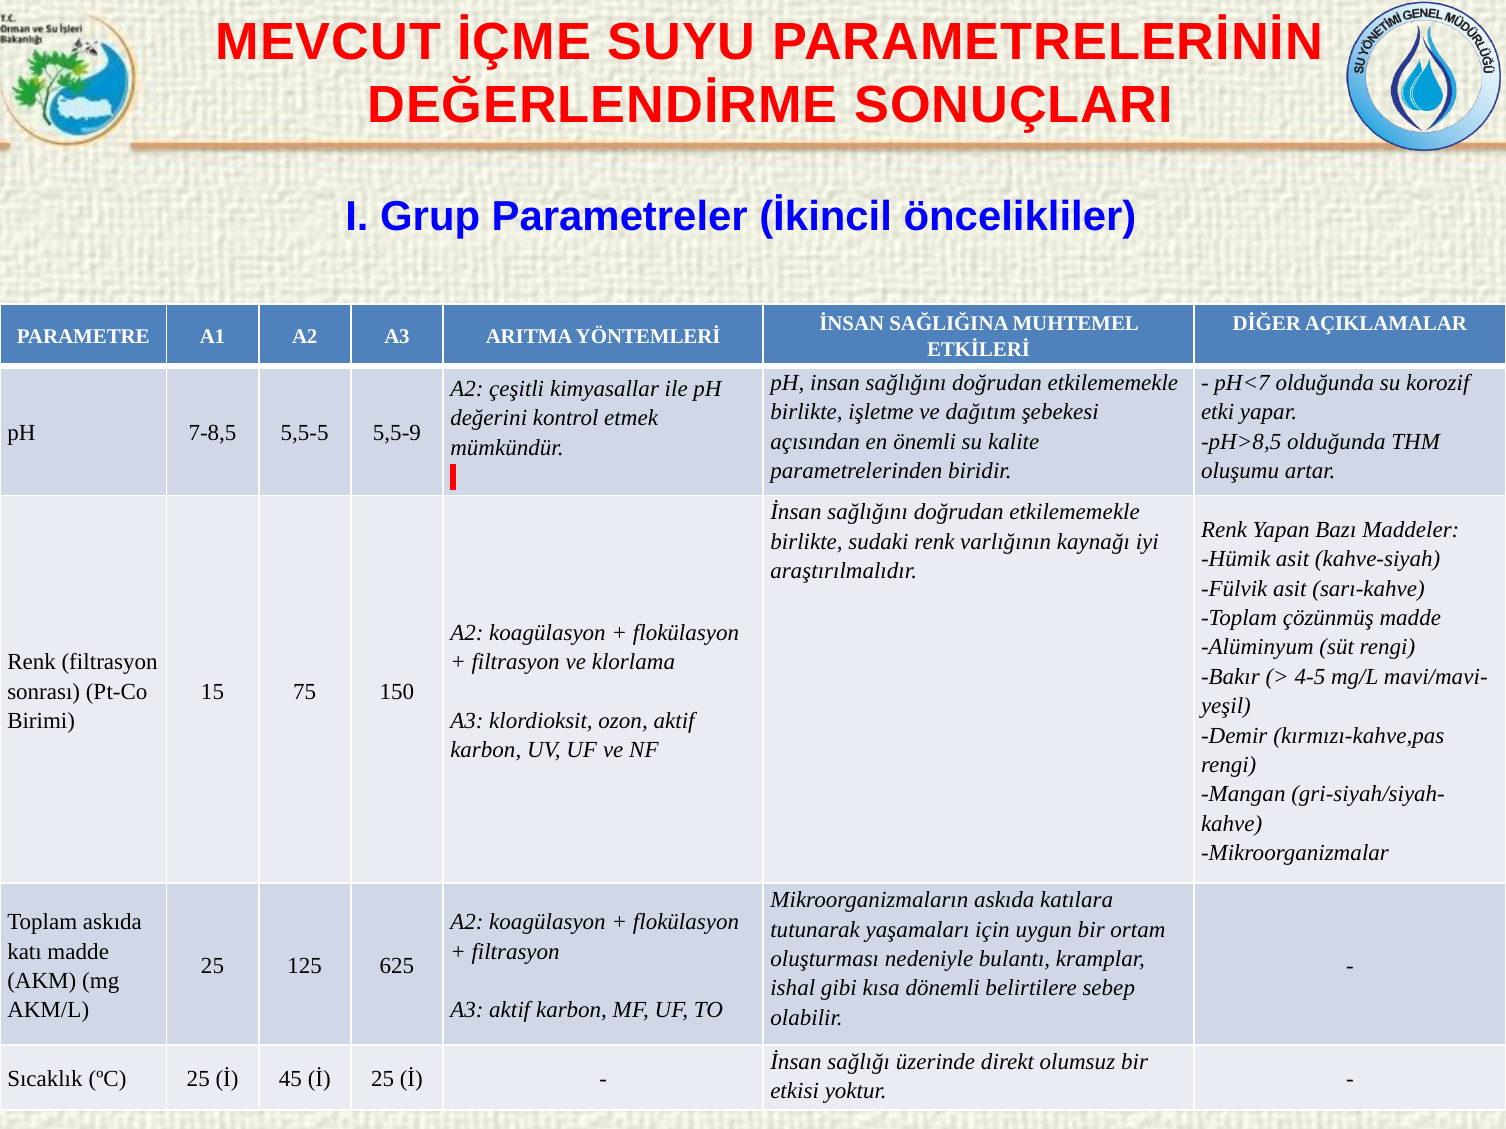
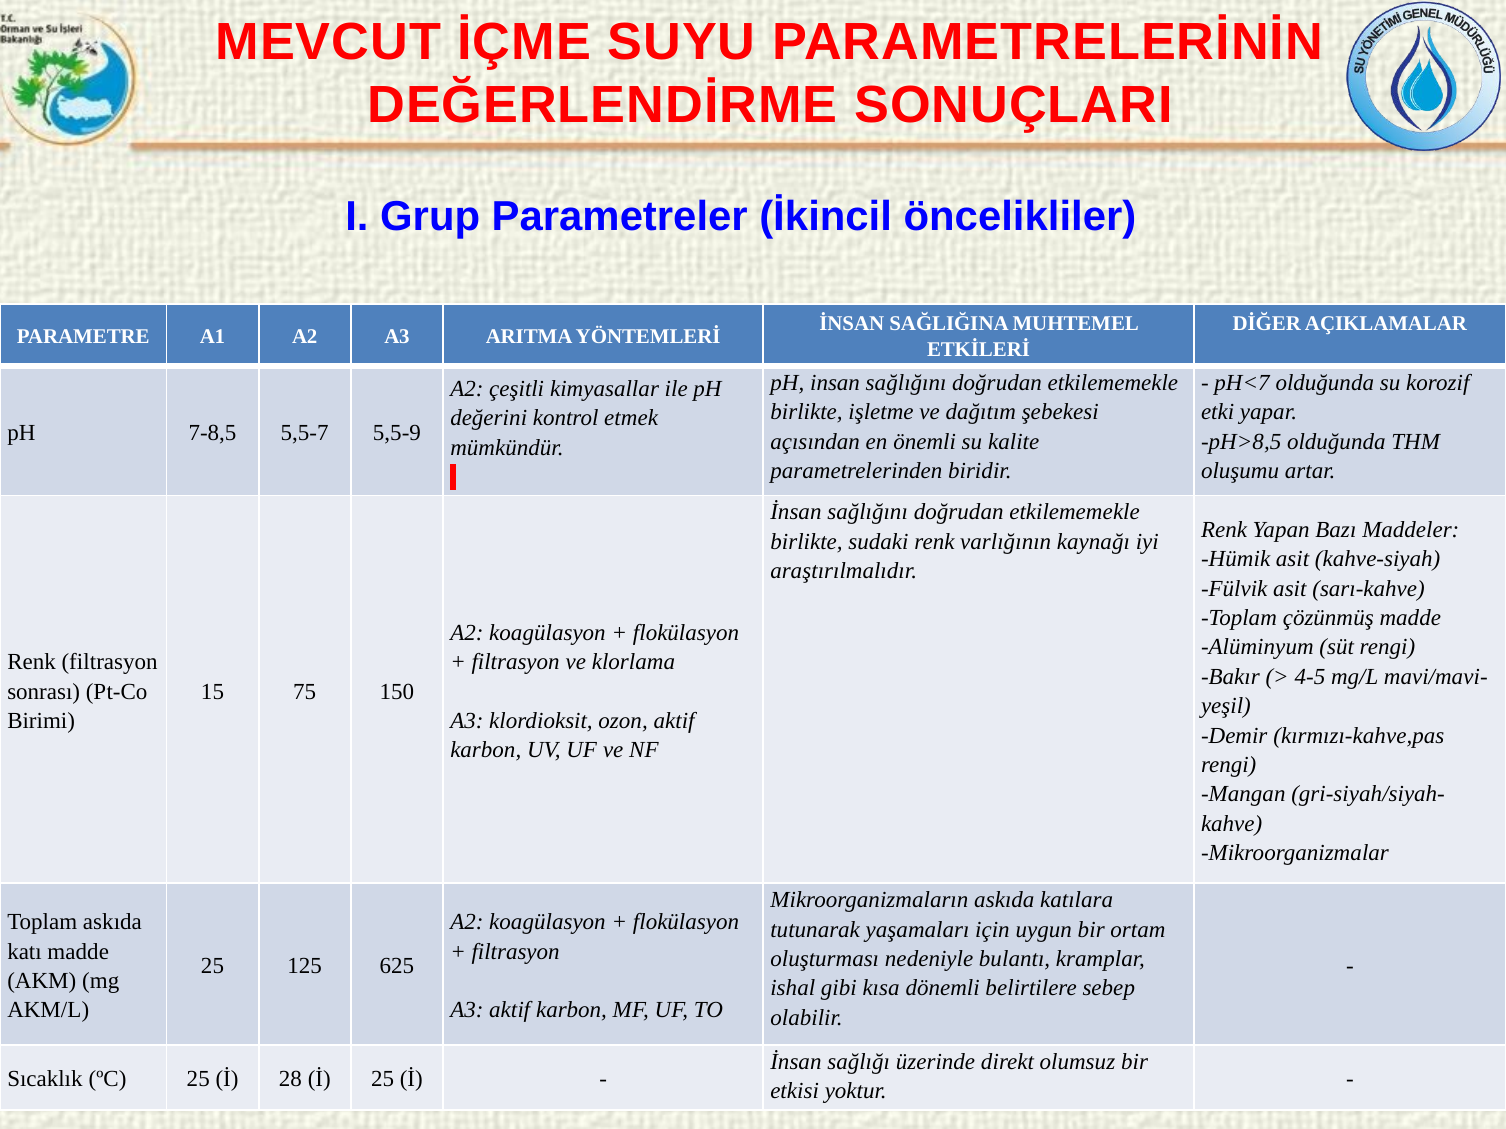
5,5-5: 5,5-5 -> 5,5-7 (305, 433)
45: 45 -> 28 (290, 1080)
